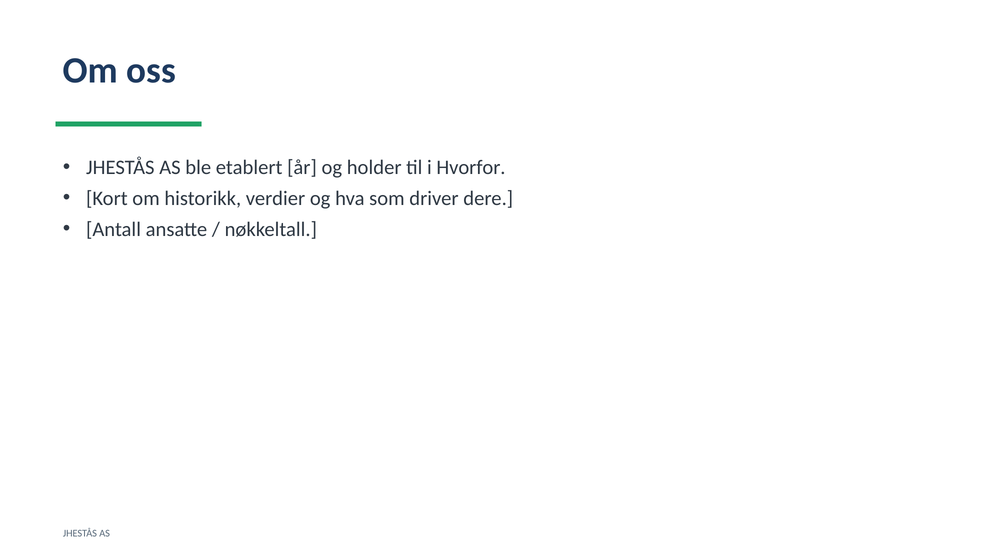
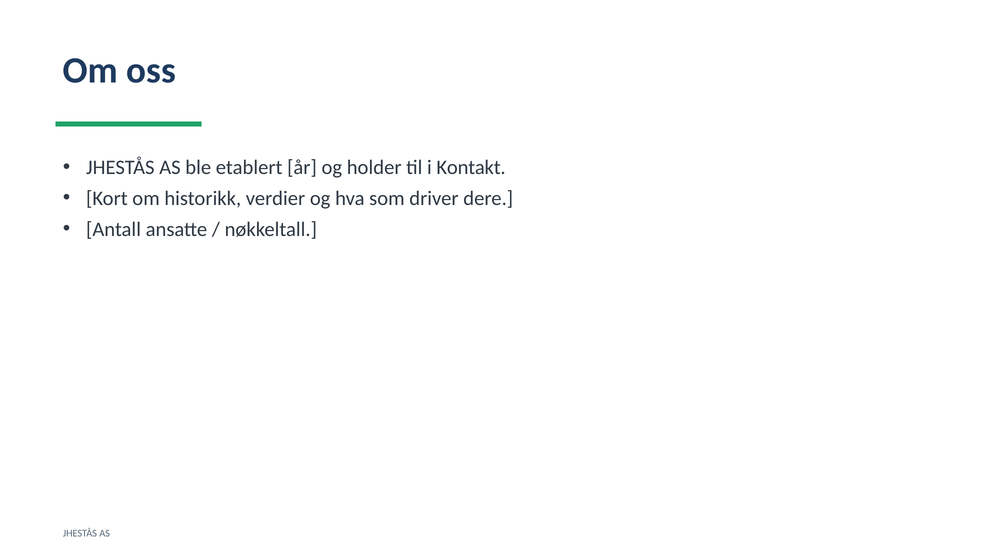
Hvorfor: Hvorfor -> Kontakt (471, 168)
